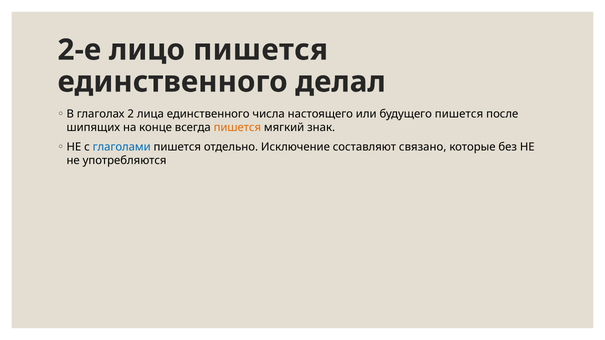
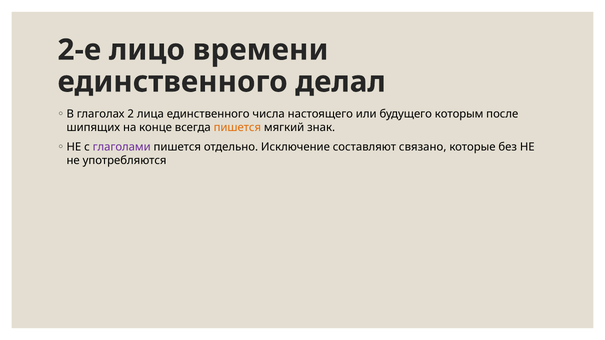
лицо пишется: пишется -> времени (261, 50)
будущего пишется: пишется -> которым (459, 114)
глаголами colour: blue -> purple (122, 147)
